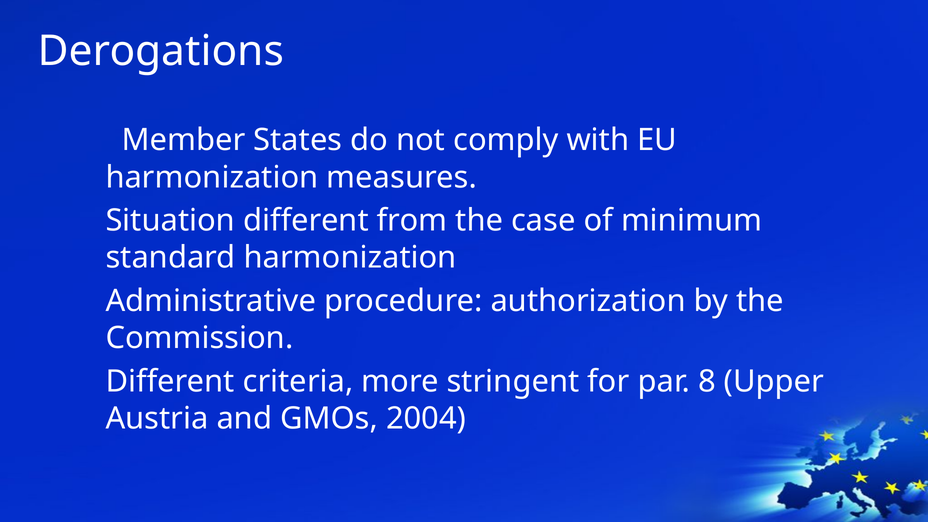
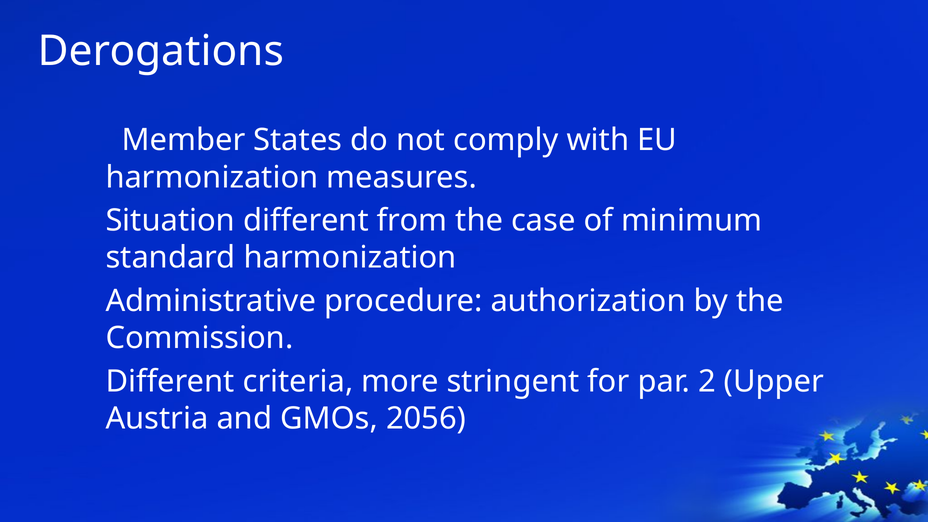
8: 8 -> 2 (707, 382)
2004: 2004 -> 2056 (426, 419)
